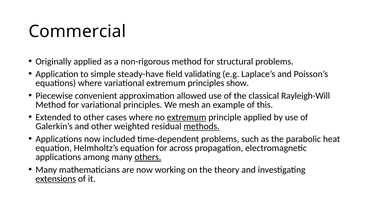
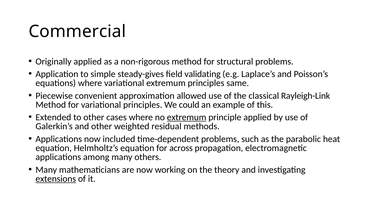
steady-have: steady-have -> steady-gives (141, 74)
show: show -> same (238, 83)
Rayleigh-Will: Rayleigh-Will -> Rayleigh-Link (306, 96)
mesh: mesh -> could (189, 105)
methods underline: present -> none (202, 127)
others underline: present -> none (148, 157)
